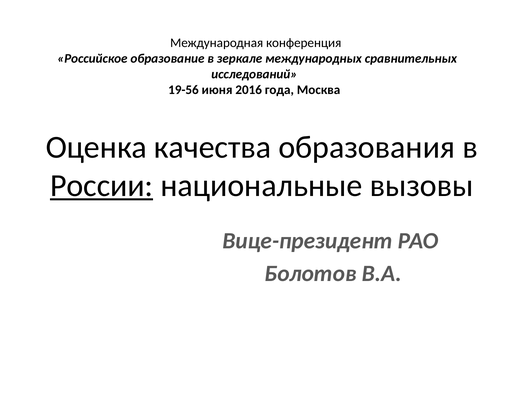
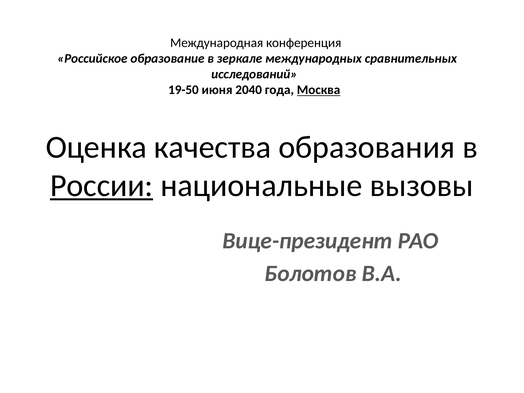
19-56: 19-56 -> 19-50 (183, 90)
2016: 2016 -> 2040 (249, 90)
Москва underline: none -> present (319, 90)
